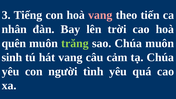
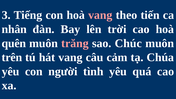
trăng colour: light green -> pink (75, 43)
sao Chúa: Chúa -> Chúc (128, 43)
sinh: sinh -> trên (12, 57)
